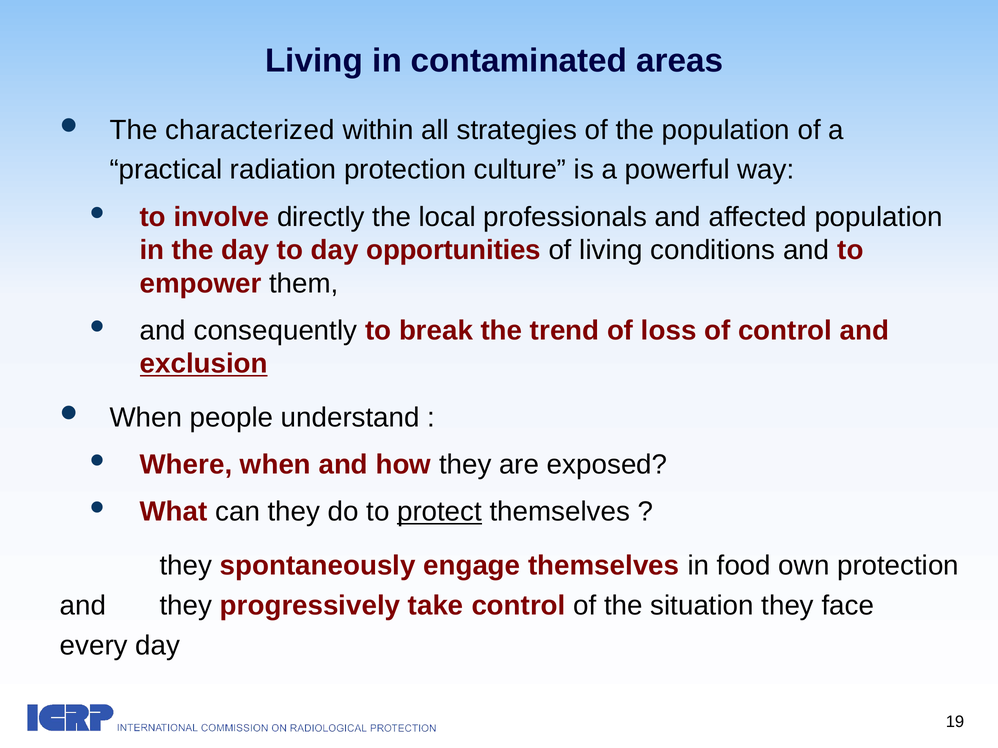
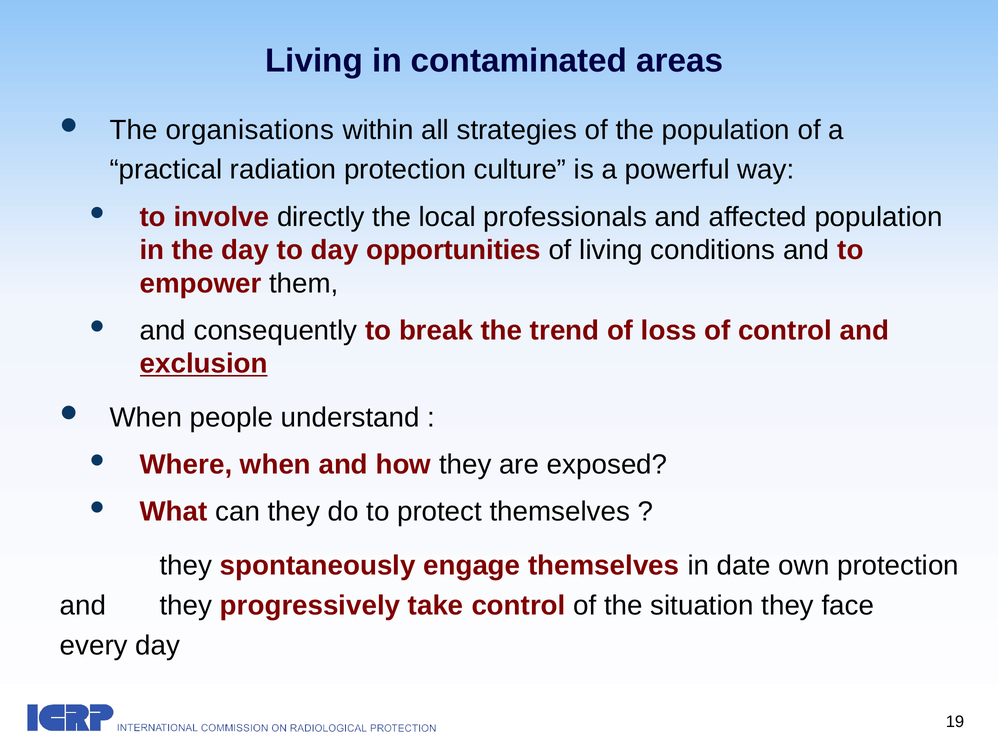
characterized: characterized -> organisations (250, 130)
protect underline: present -> none (440, 512)
food: food -> date (744, 566)
